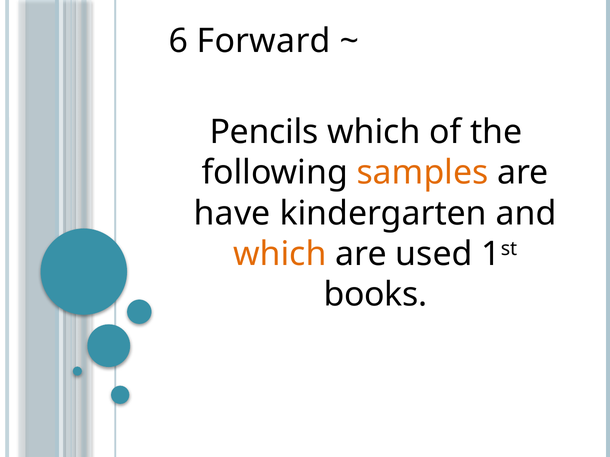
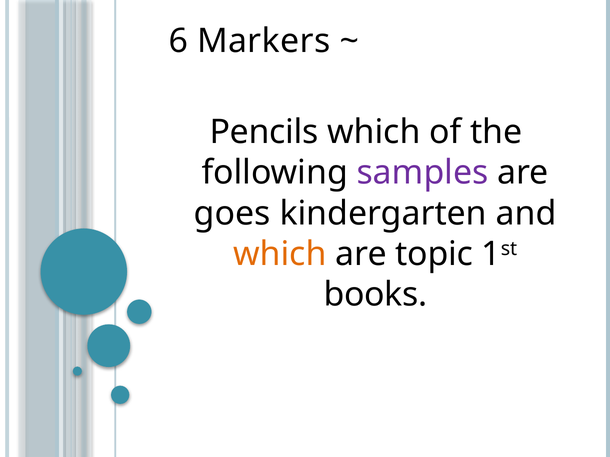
Forward: Forward -> Markers (264, 41)
samples colour: orange -> purple (423, 173)
have: have -> goes (232, 214)
used: used -> topic (434, 254)
